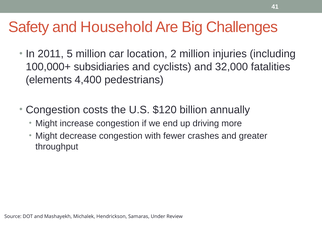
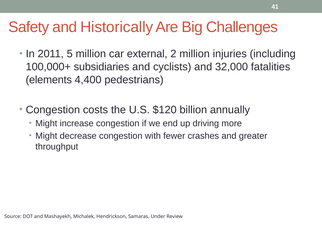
Household: Household -> Historically (117, 27)
location: location -> external (147, 54)
